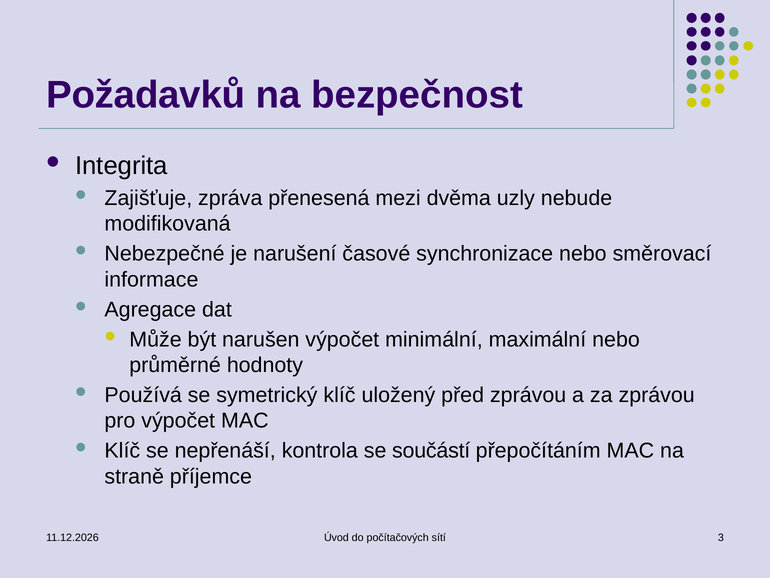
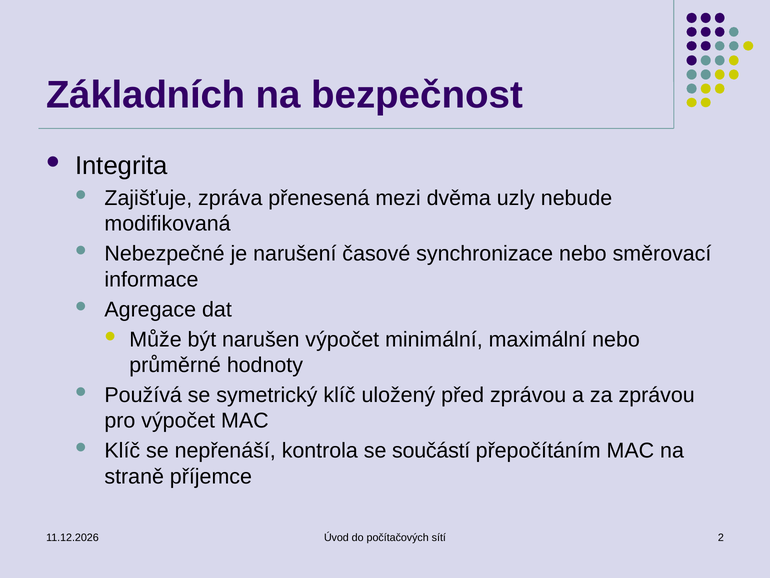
Požadavků: Požadavků -> Základních (146, 95)
3: 3 -> 2 (721, 537)
